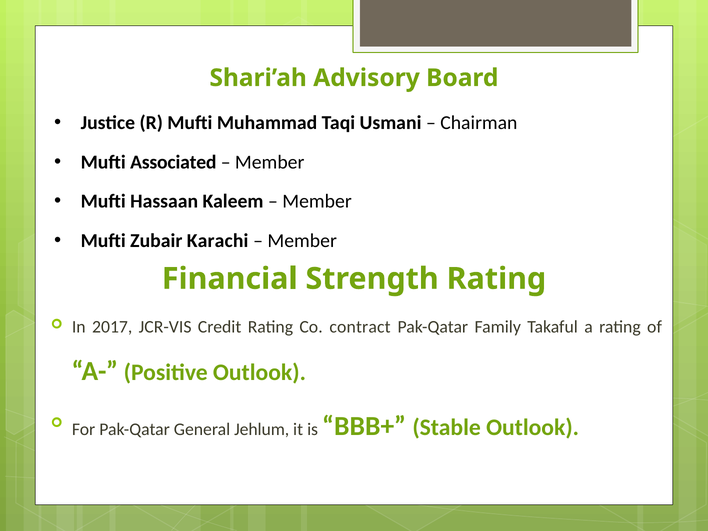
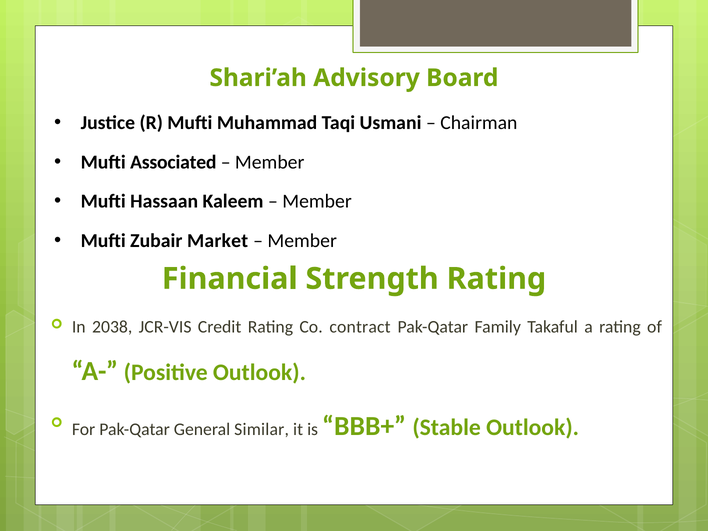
Karachi: Karachi -> Market (218, 241)
2017: 2017 -> 2038 (112, 327)
Jehlum: Jehlum -> Similar (262, 429)
